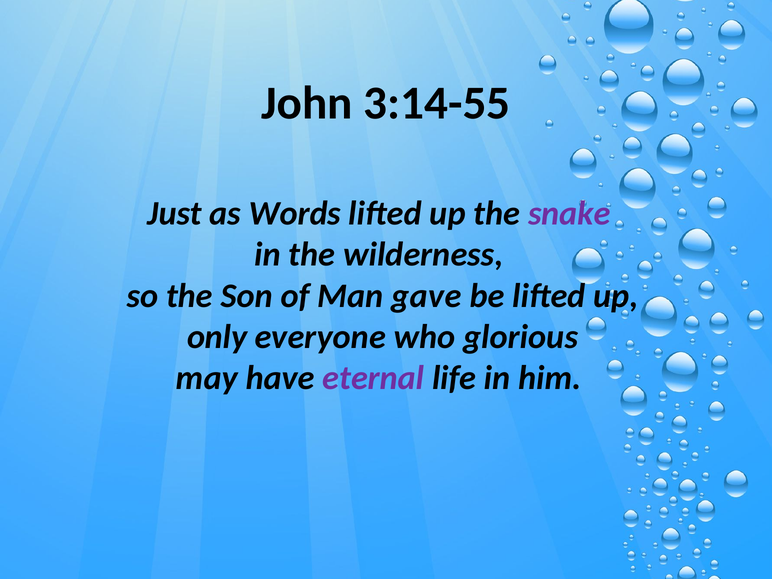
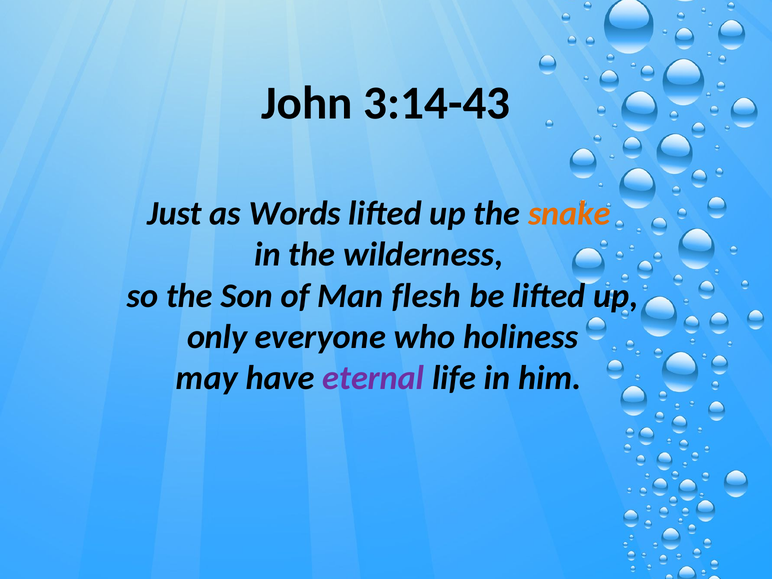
3:14-55: 3:14-55 -> 3:14-43 (437, 103)
snake colour: purple -> orange (569, 213)
gave: gave -> flesh (426, 296)
glorious: glorious -> holiness (521, 337)
